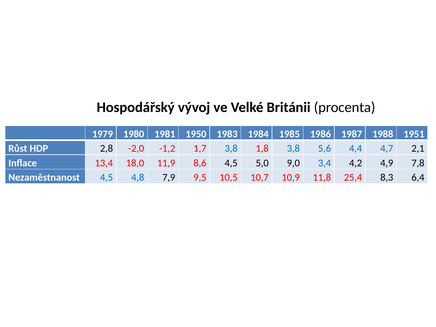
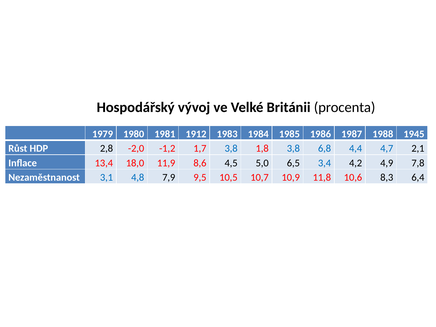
1950: 1950 -> 1912 (196, 134)
1951: 1951 -> 1945 (414, 134)
5,6: 5,6 -> 6,8 (324, 148)
9,0: 9,0 -> 6,5 (293, 163)
Nezaměstnanost 4,5: 4,5 -> 3,1 (107, 177)
25,4: 25,4 -> 10,6 (353, 177)
